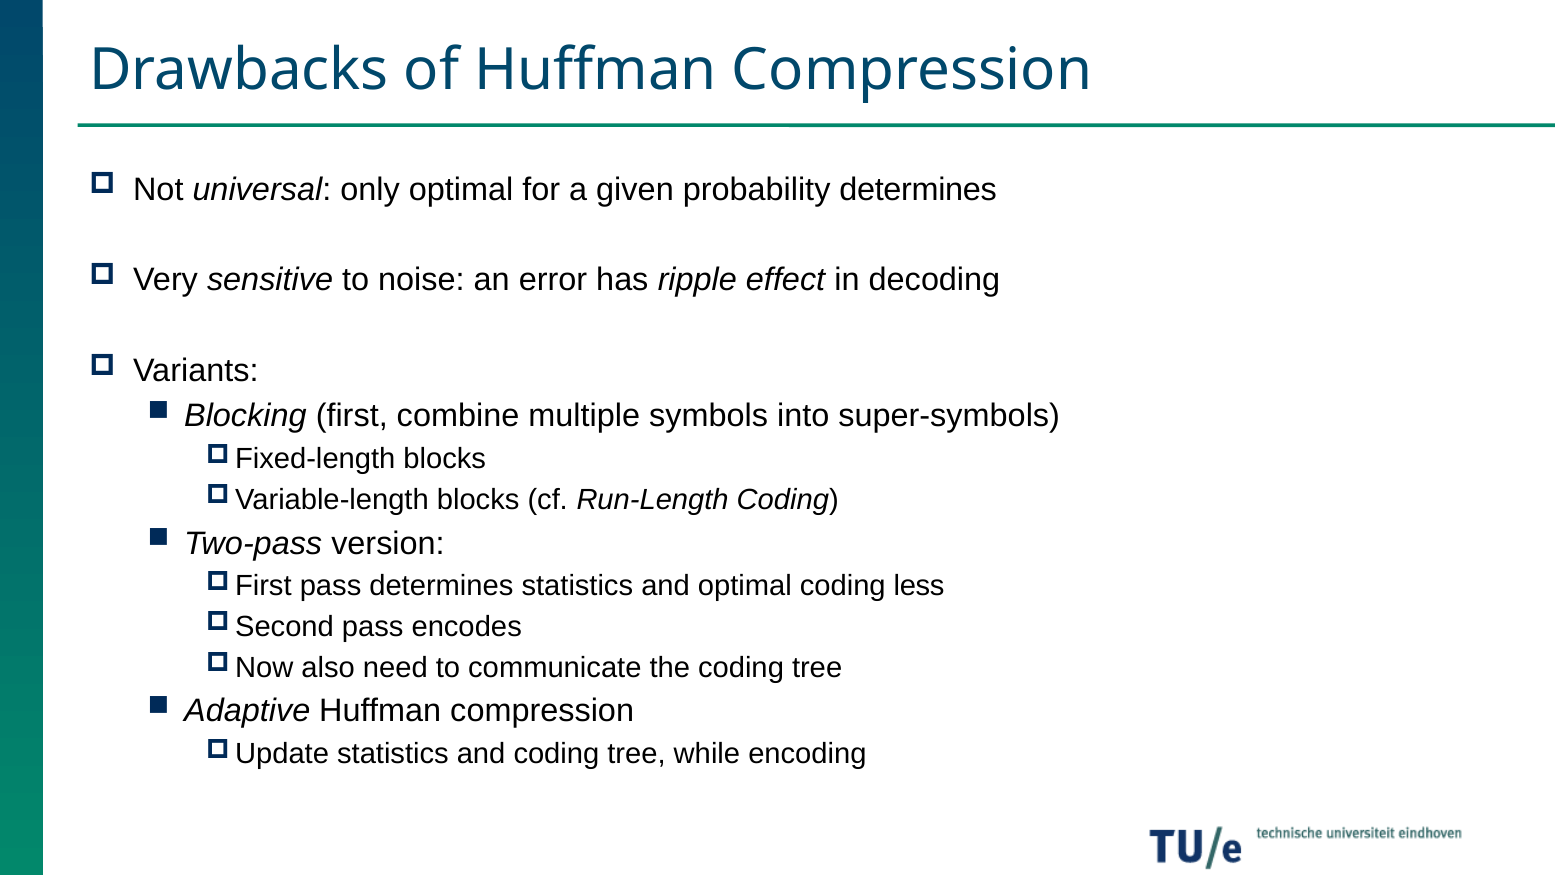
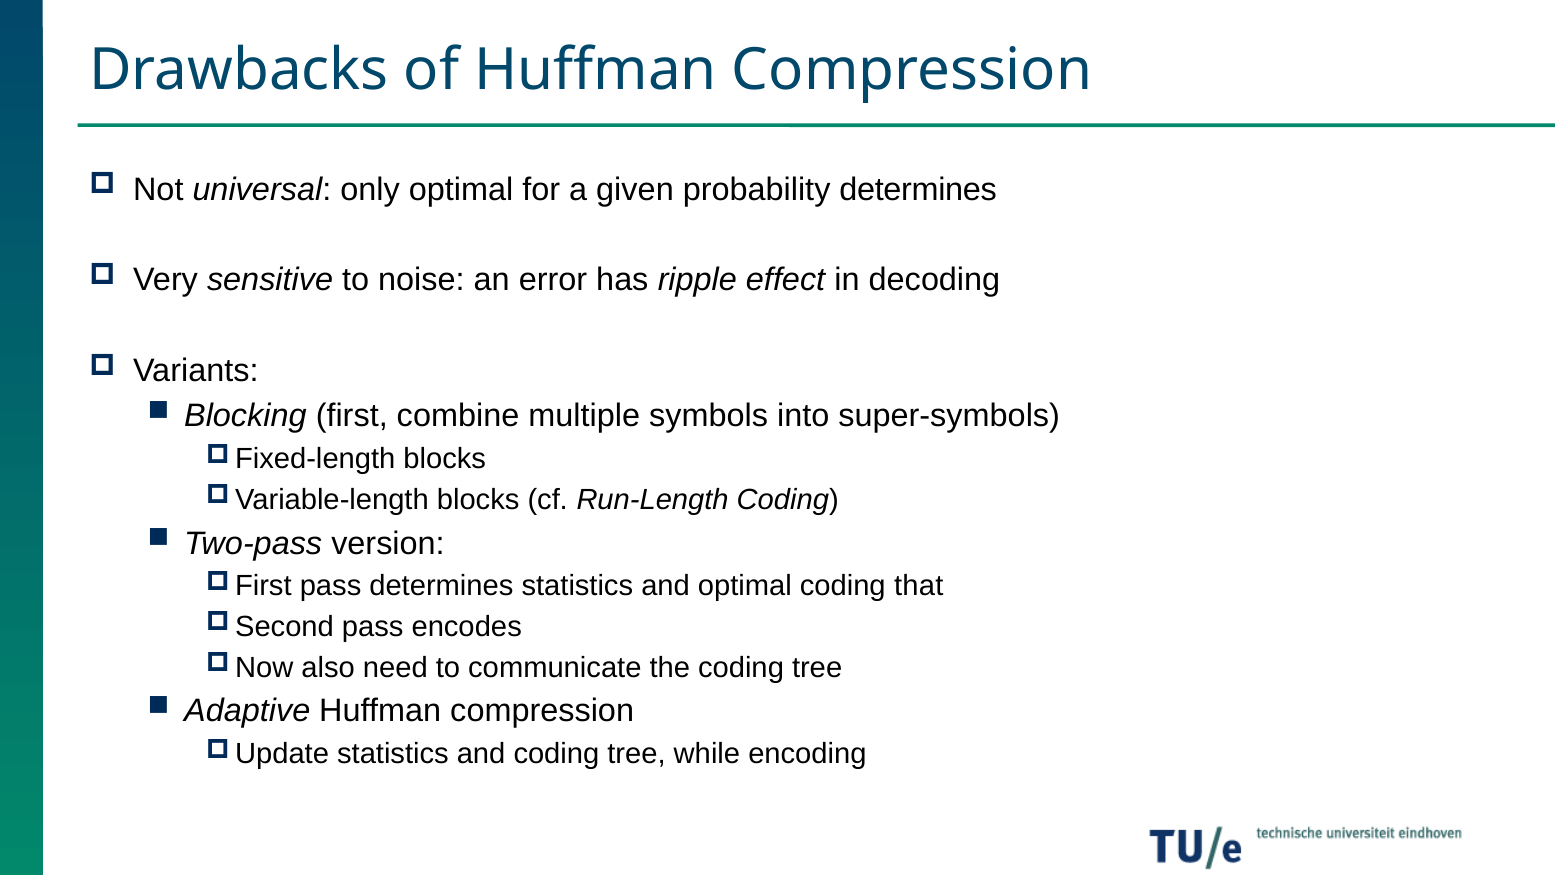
less: less -> that (919, 586)
